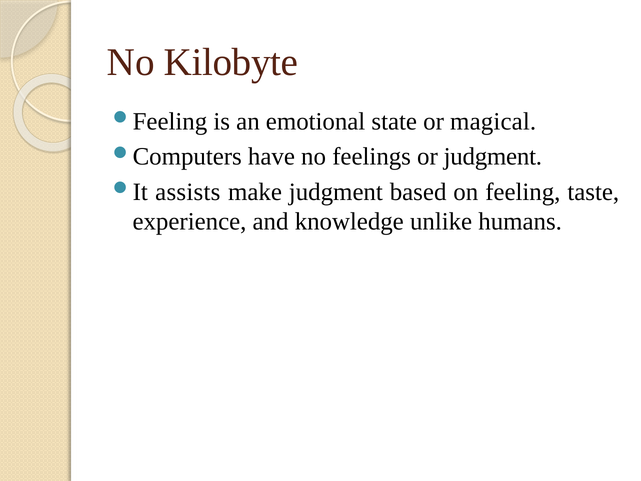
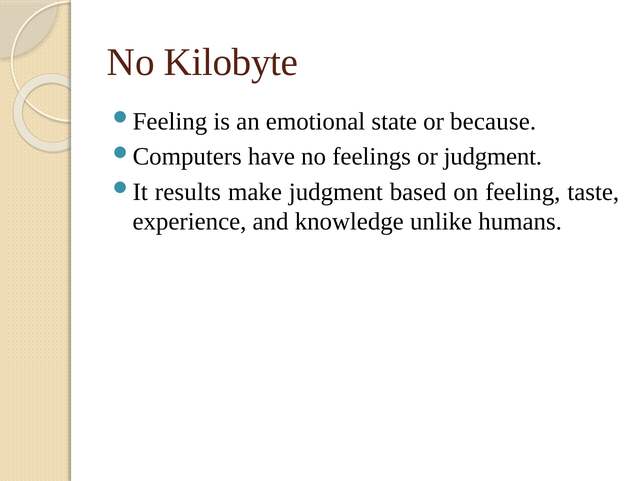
magical: magical -> because (493, 121)
assists: assists -> results (188, 192)
